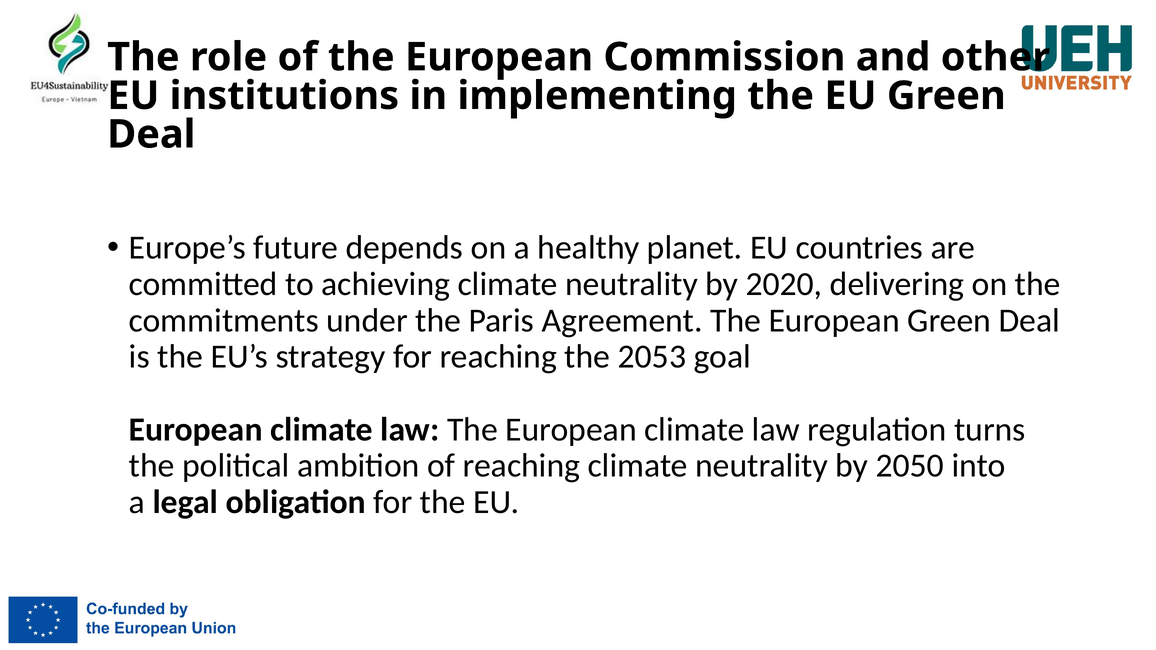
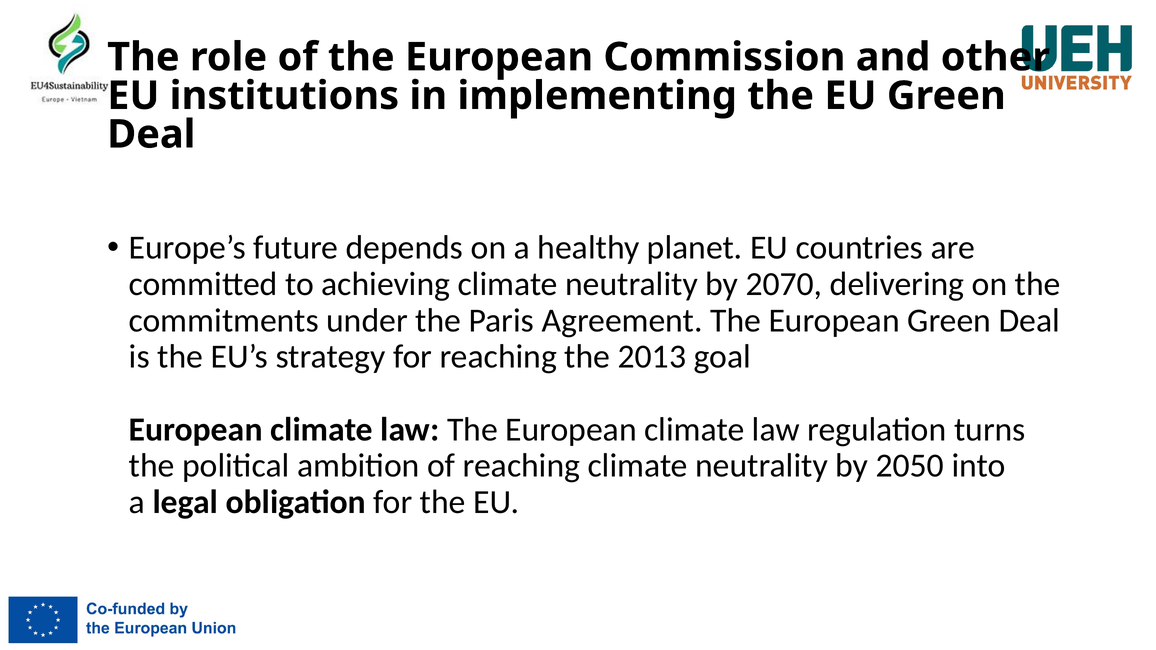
2020: 2020 -> 2070 (784, 284)
2053: 2053 -> 2013 (652, 357)
